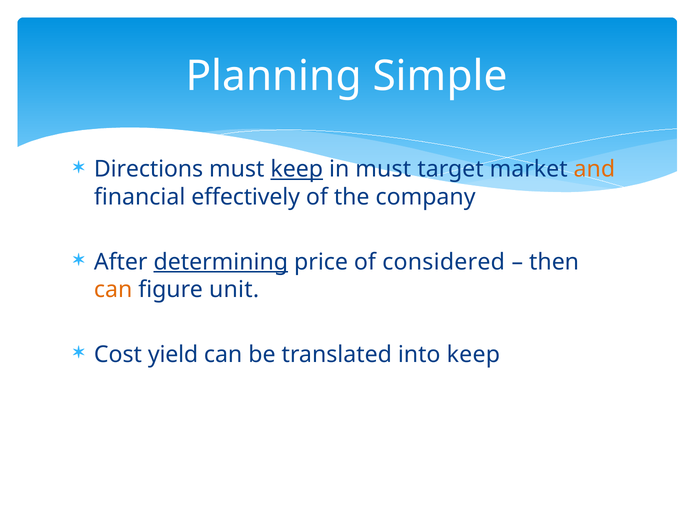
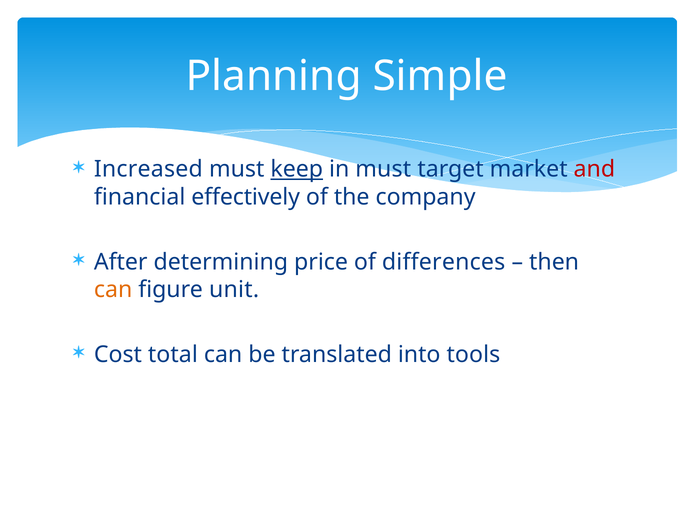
Directions: Directions -> Increased (148, 169)
and colour: orange -> red (594, 169)
determining underline: present -> none (221, 262)
considered: considered -> differences (444, 262)
yield: yield -> total (173, 354)
into keep: keep -> tools (473, 354)
